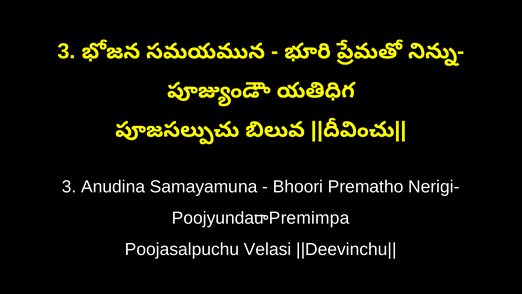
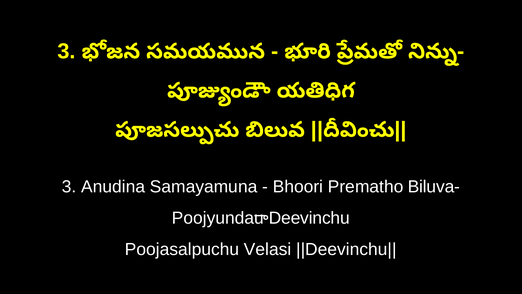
Nerigi-: Nerigi- -> Biluva- (434, 187)
Premimpa: Premimpa -> Deevinchu (309, 218)
